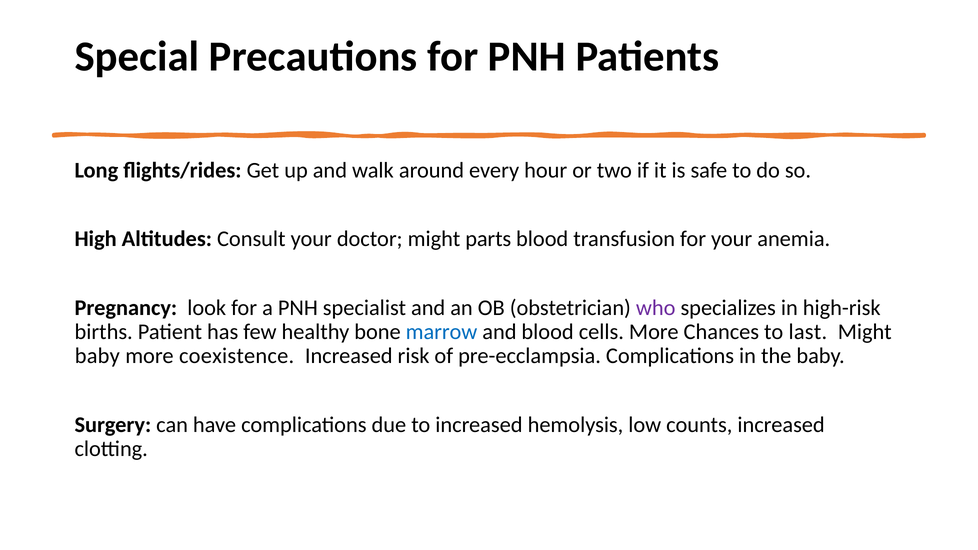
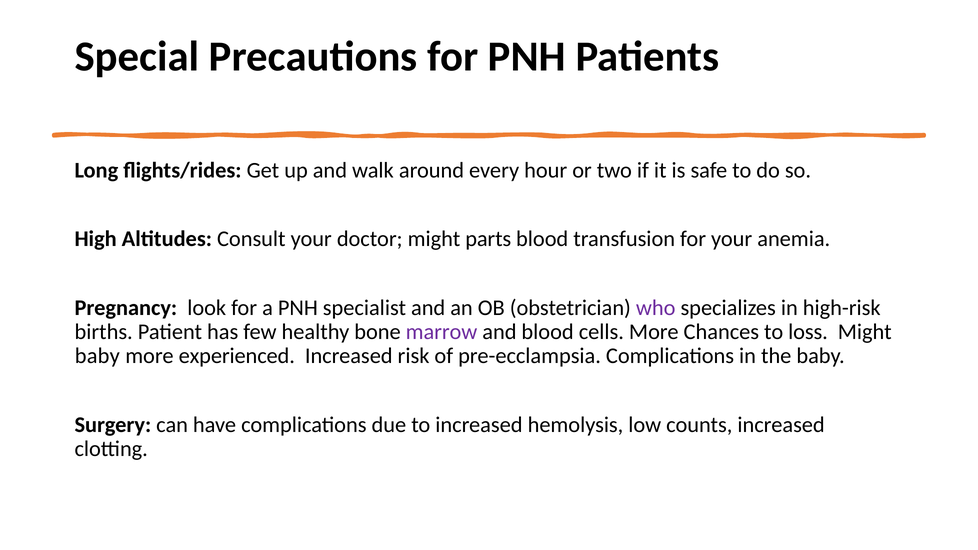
marrow colour: blue -> purple (442, 332)
last: last -> loss (808, 332)
coexistence: coexistence -> experienced (237, 356)
